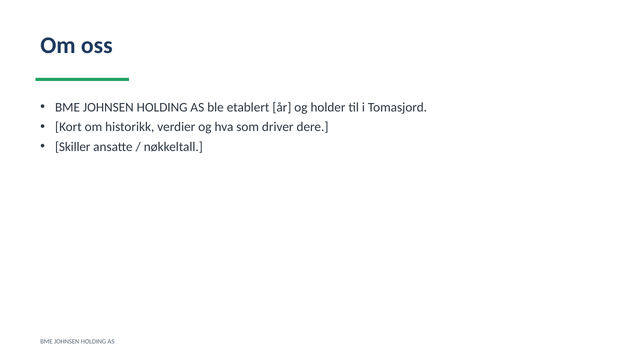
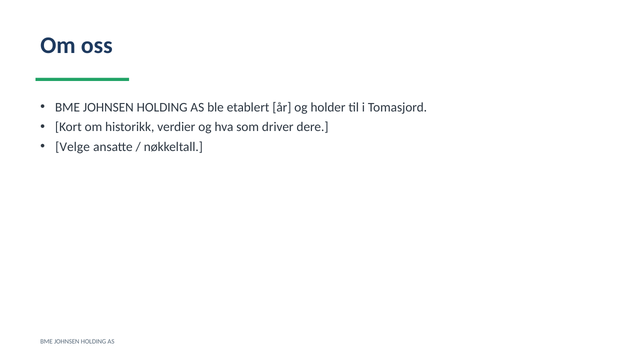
Skiller: Skiller -> Velge (73, 147)
